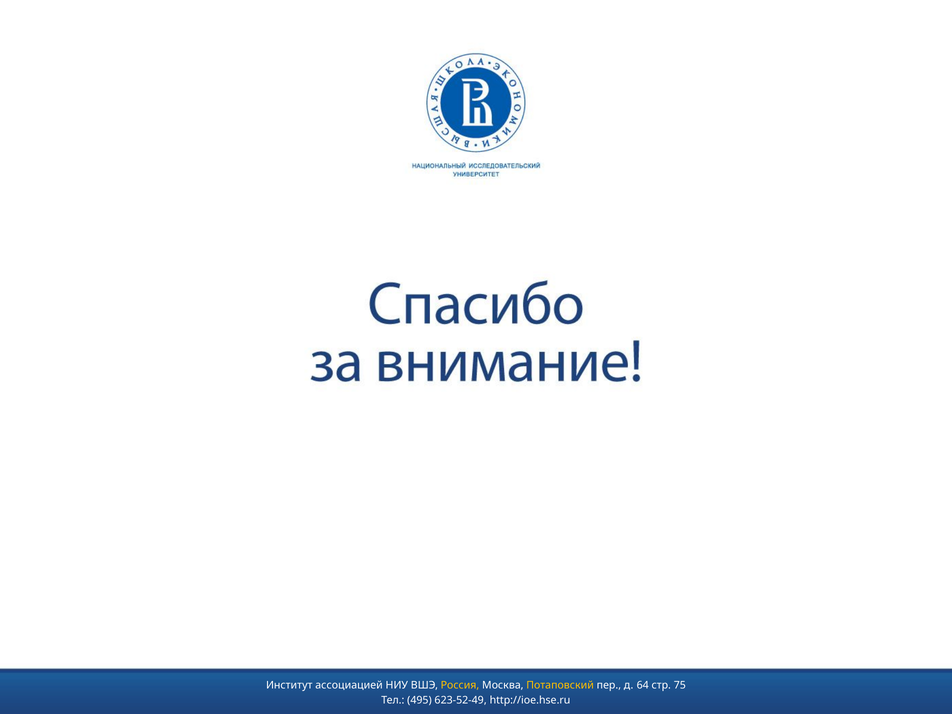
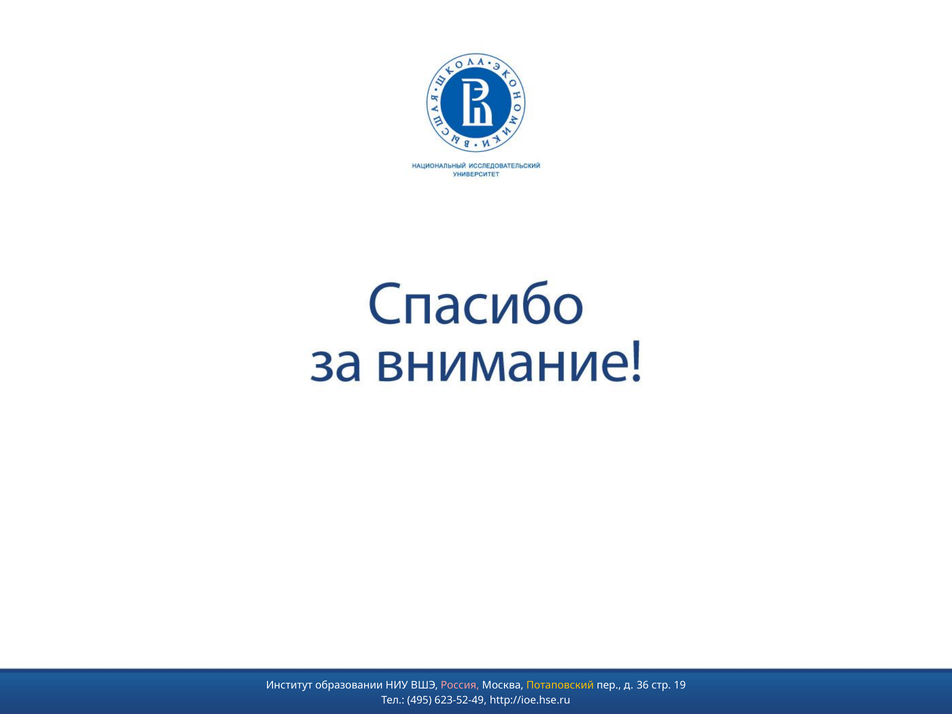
ассоциацией: ассоциацией -> образовании (349, 685)
Россия colour: yellow -> pink (460, 685)
64: 64 -> 36 (643, 685)
75: 75 -> 19 (680, 685)
